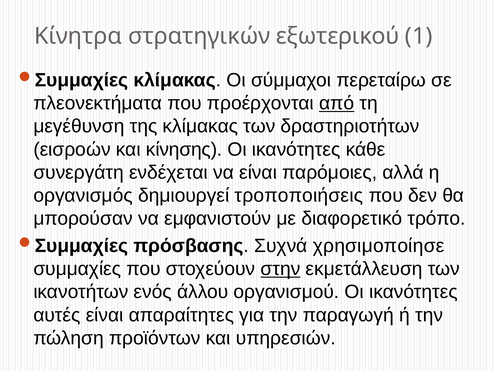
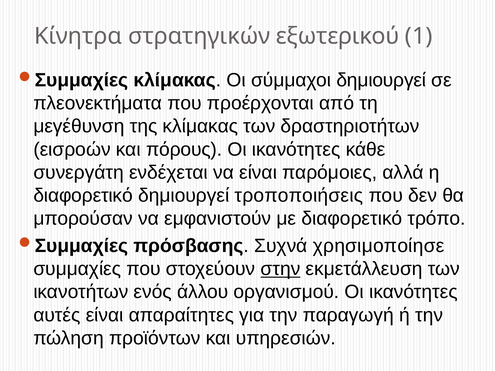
σύμμαχοι περεταίρω: περεταίρω -> δημιουργεί (381, 80)
από underline: present -> none (337, 103)
κίνησης: κίνησης -> πόρους (184, 149)
οργανισμός: οργανισμός -> διαφορετικό (83, 196)
